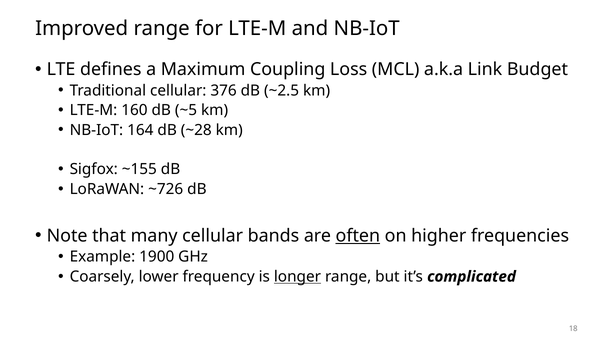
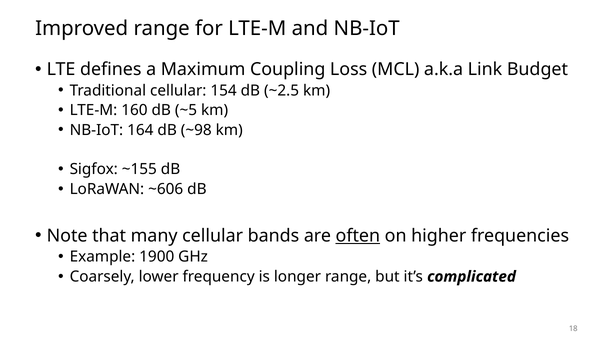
376: 376 -> 154 (224, 90)
~28: ~28 -> ~98 (196, 130)
~726: ~726 -> ~606 (166, 189)
longer underline: present -> none (297, 276)
